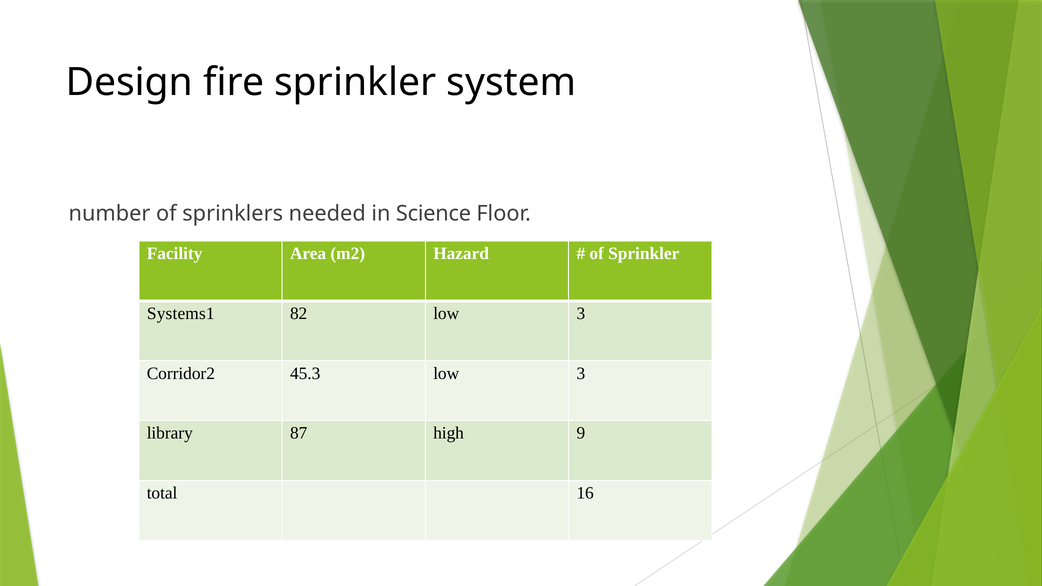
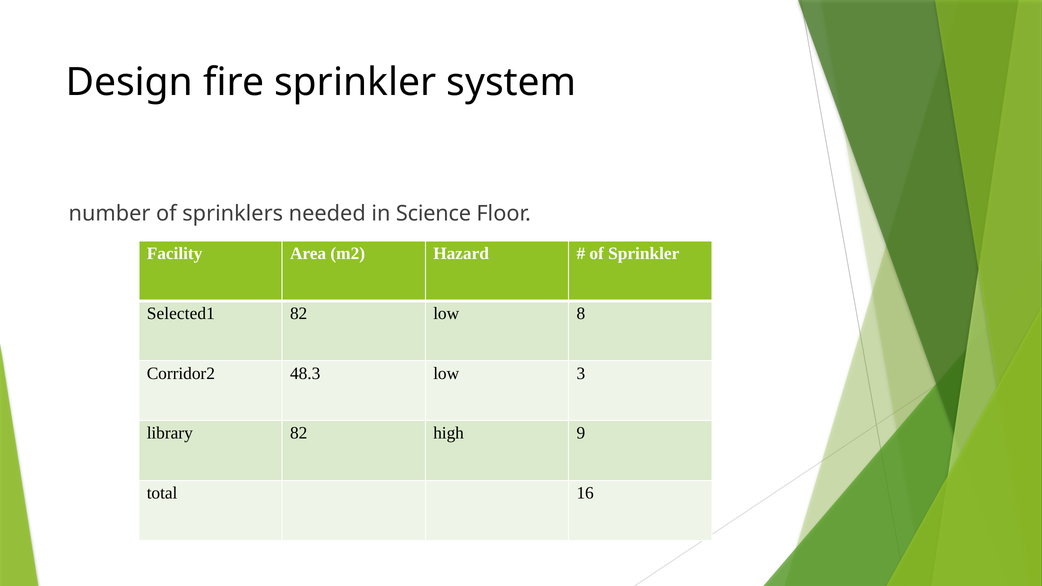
Systems1: Systems1 -> Selected1 (181, 314)
82 low 3: 3 -> 8 (581, 314)
45.3: 45.3 -> 48.3 (305, 373)
library 87: 87 -> 82 (299, 433)
